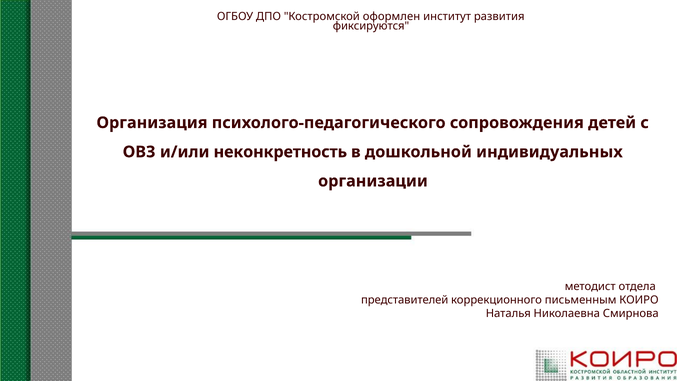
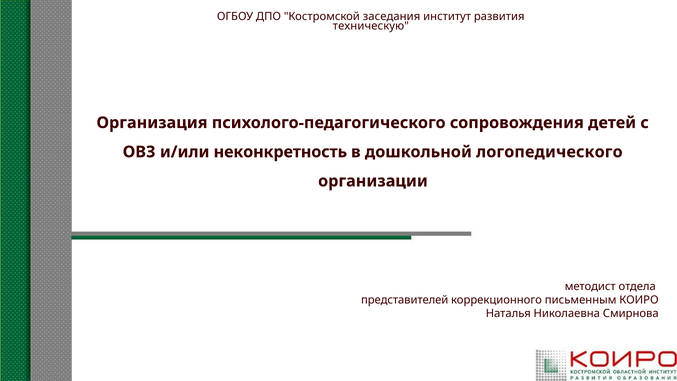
оформлен: оформлен -> заседания (392, 16)
фиксируются: фиксируются -> техническую (371, 26)
индивидуальных: индивидуальных -> логопедического (549, 152)
